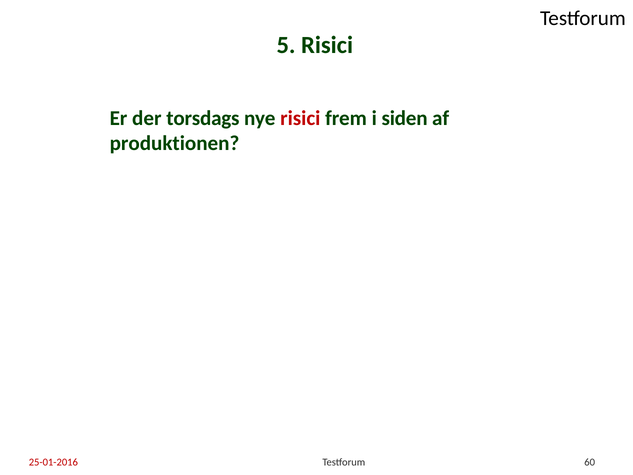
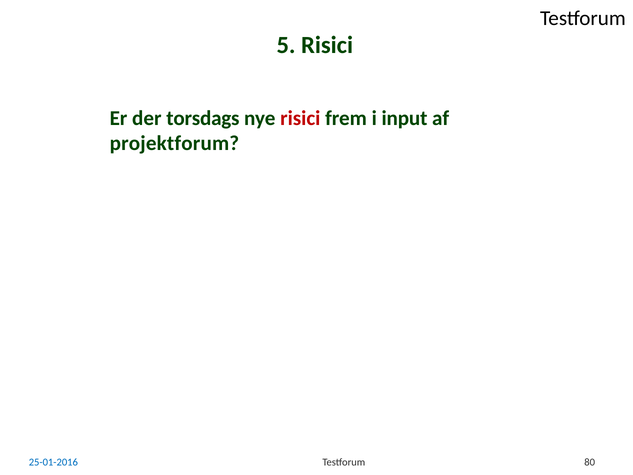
siden: siden -> input (405, 118)
produktionen: produktionen -> projektforum (174, 143)
25-01-2016 colour: red -> blue (53, 462)
60: 60 -> 80 (590, 462)
